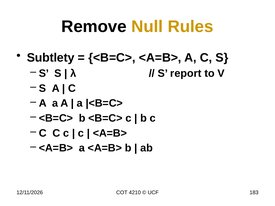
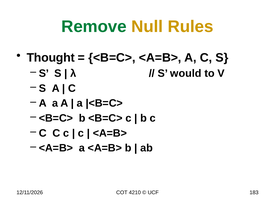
Remove colour: black -> green (94, 27)
Subtlety: Subtlety -> Thought (51, 58)
report: report -> would (186, 73)
